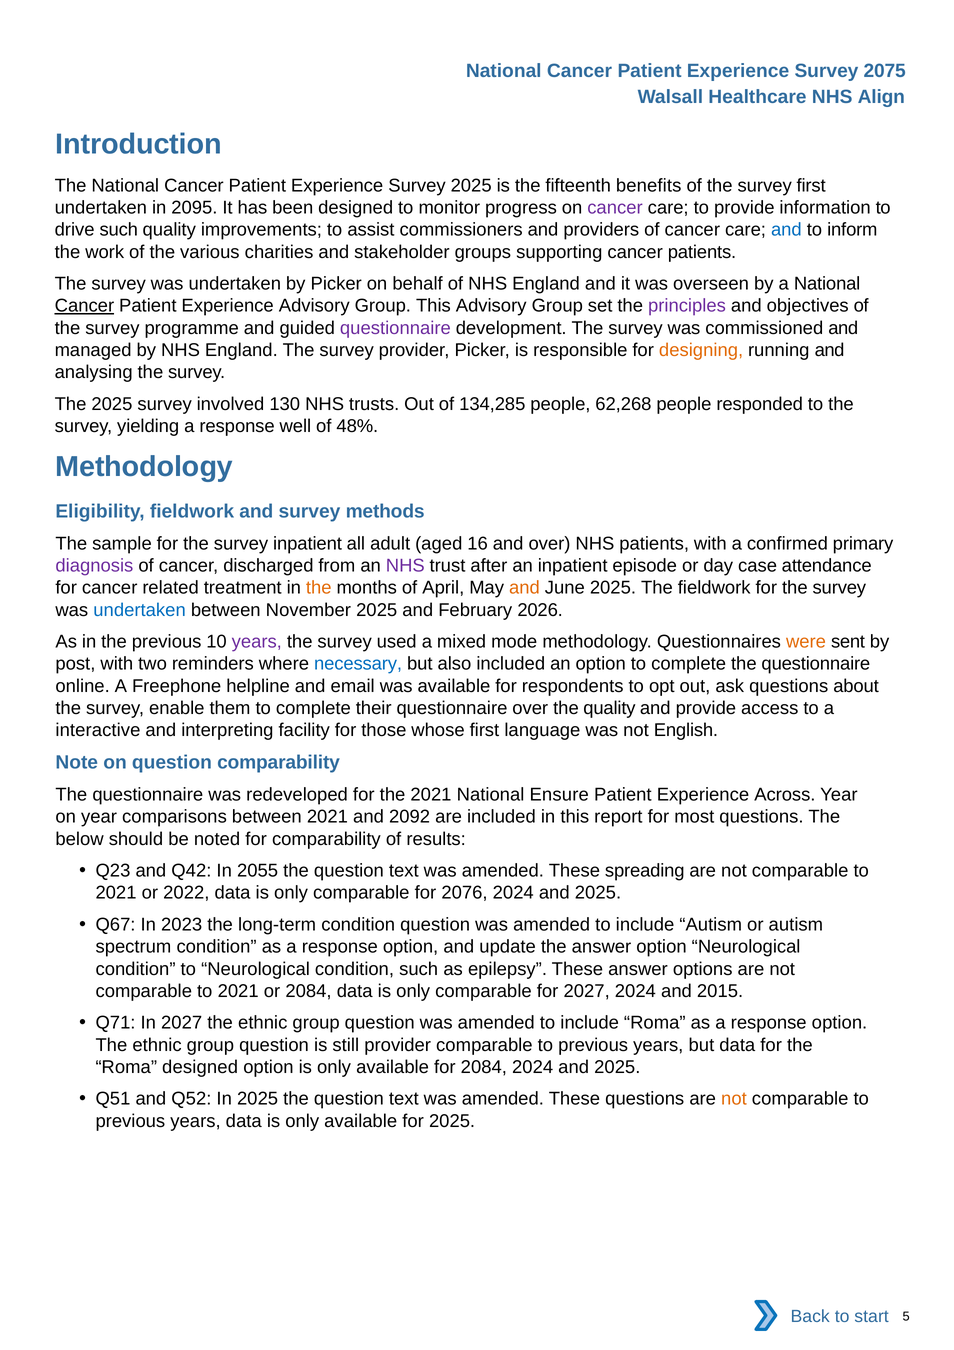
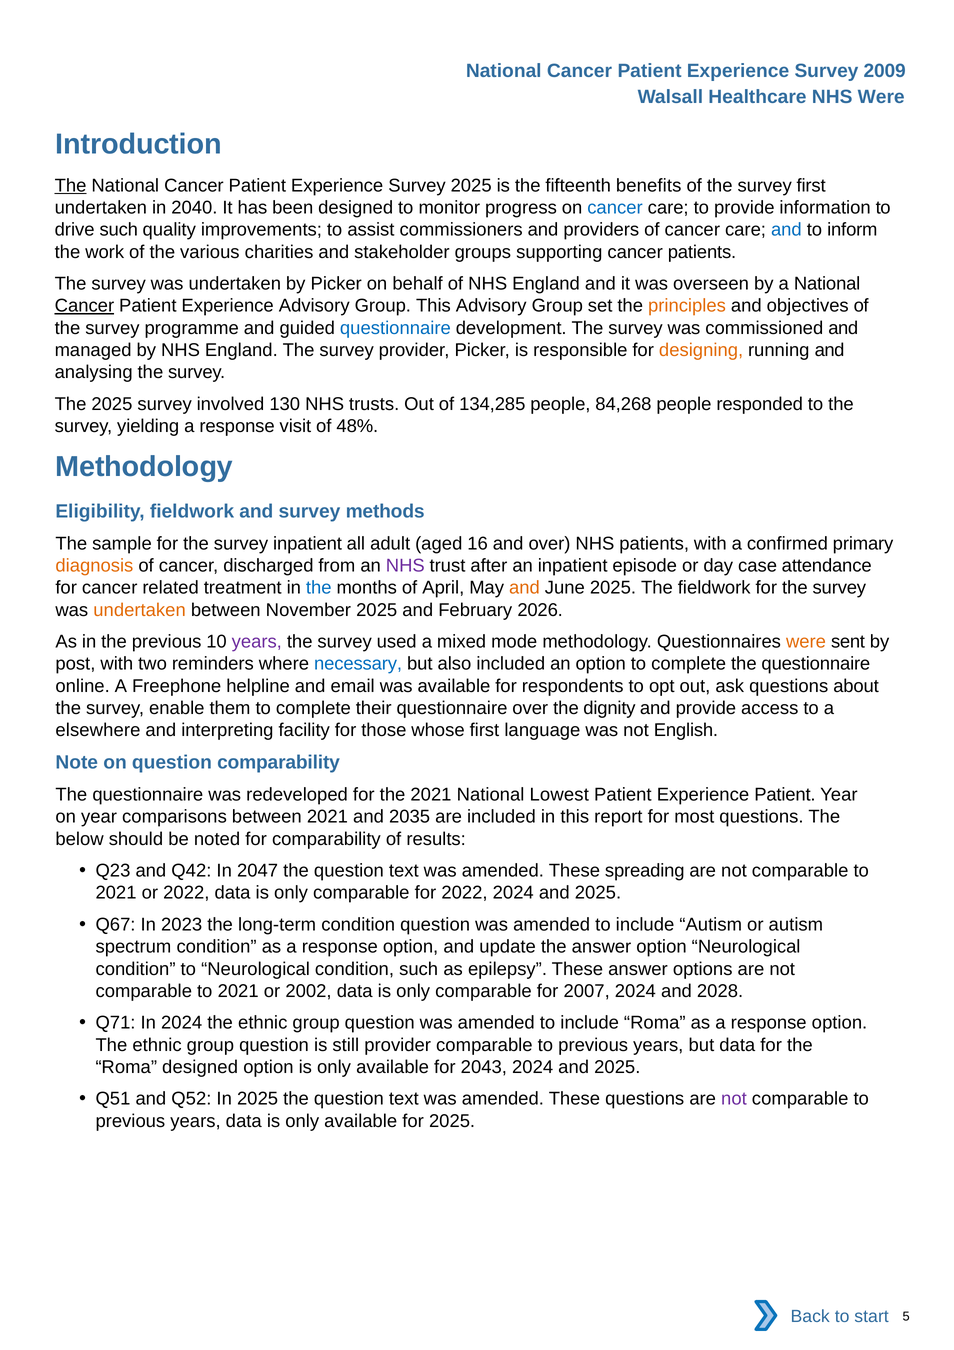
2075: 2075 -> 2009 (885, 71)
NHS Align: Align -> Were (881, 97)
The underline: none -> present (71, 186)
2095: 2095 -> 2040 (194, 208)
cancer colour: purple -> blue (615, 208)
principles colour: purple -> orange (687, 306)
questionnaire colour: purple -> blue (395, 328)
62,268: 62,268 -> 84,268 (623, 404)
well: well -> visit (295, 426)
diagnosis colour: purple -> orange (94, 566)
the colour: orange -> blue (319, 588)
undertaken colour: blue -> orange (140, 610)
the quality: quality -> dignity (609, 708)
interactive: interactive -> elsewhere (98, 730)
Ensure: Ensure -> Lowest (559, 795)
Experience Across: Across -> Patient (785, 795)
2092: 2092 -> 2035 (410, 817)
2055: 2055 -> 2047 (258, 871)
for 2076: 2076 -> 2022 (464, 893)
or 2084: 2084 -> 2002 (308, 991)
for 2027: 2027 -> 2007 (587, 991)
2015: 2015 -> 2028 (720, 991)
In 2027: 2027 -> 2024 (182, 1023)
for 2084: 2084 -> 2043 (484, 1067)
not colour: orange -> purple (734, 1099)
